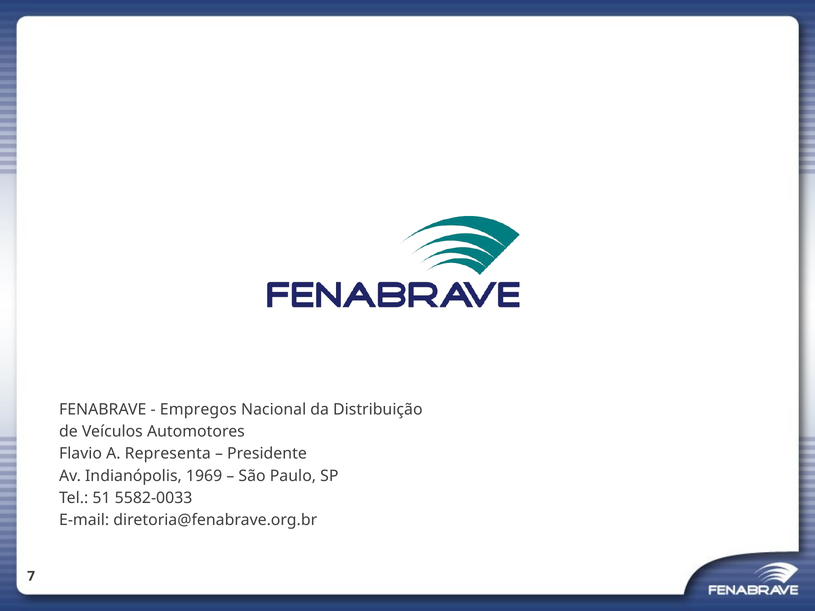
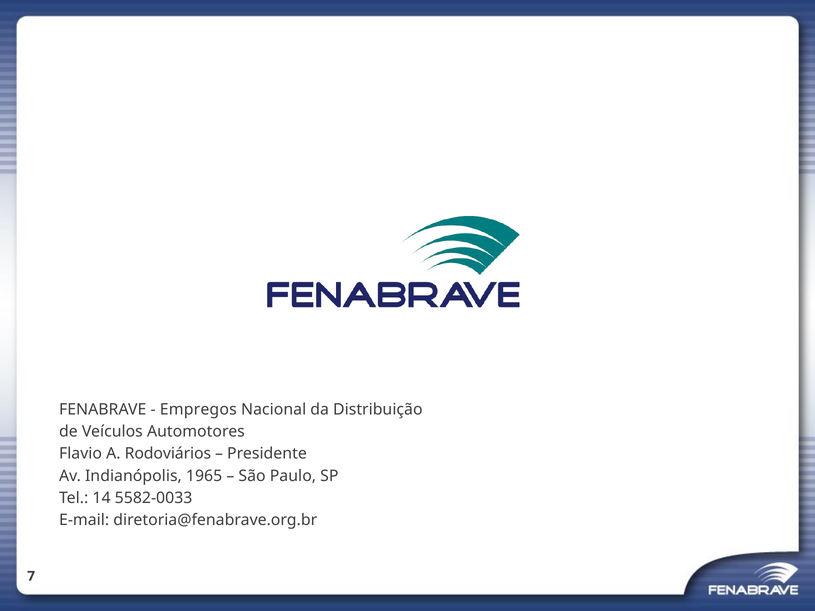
Representa: Representa -> Rodoviários (168, 454)
1969: 1969 -> 1965 (204, 476)
51: 51 -> 14 (102, 498)
